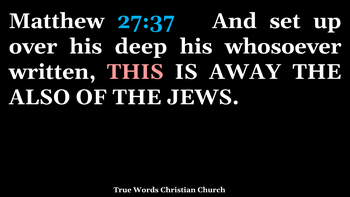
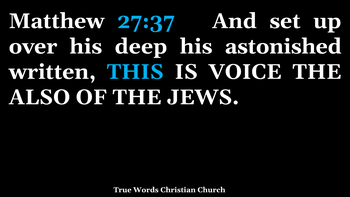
whosoever: whosoever -> astonished (283, 46)
THIS colour: pink -> light blue (135, 72)
AWAY: AWAY -> VOICE (245, 72)
